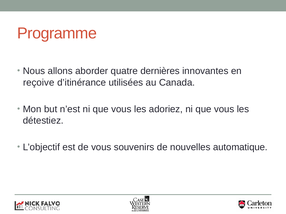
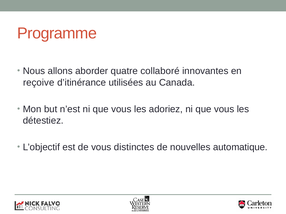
dernières: dernières -> collaboré (160, 71)
souvenirs: souvenirs -> distinctes (134, 147)
